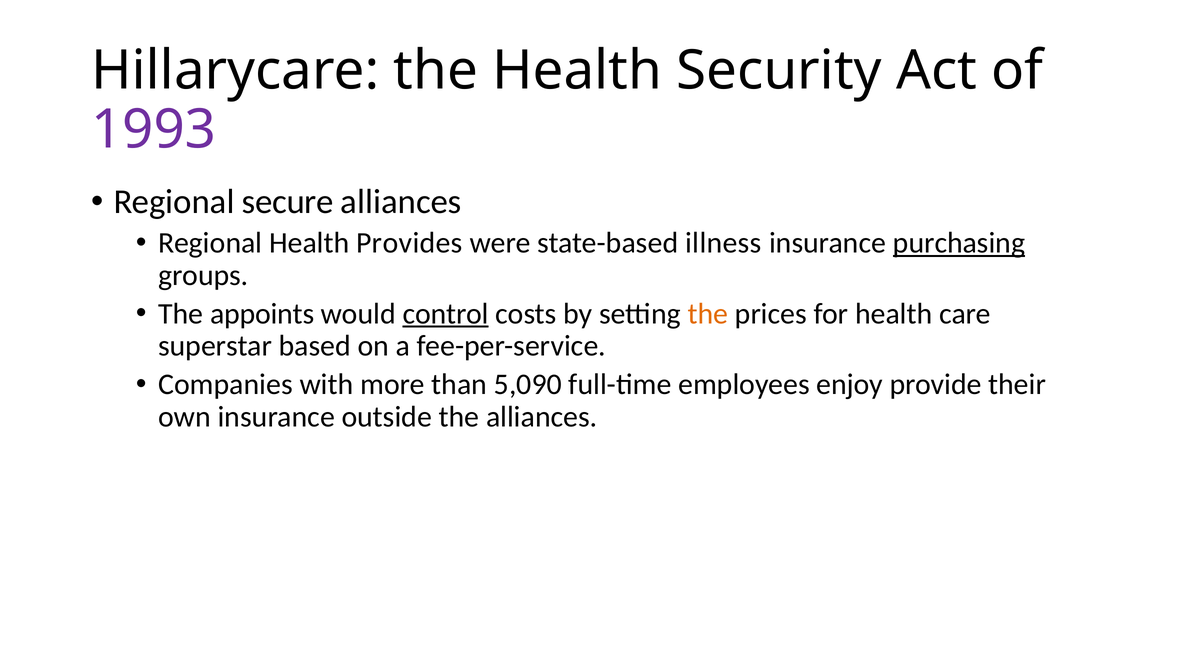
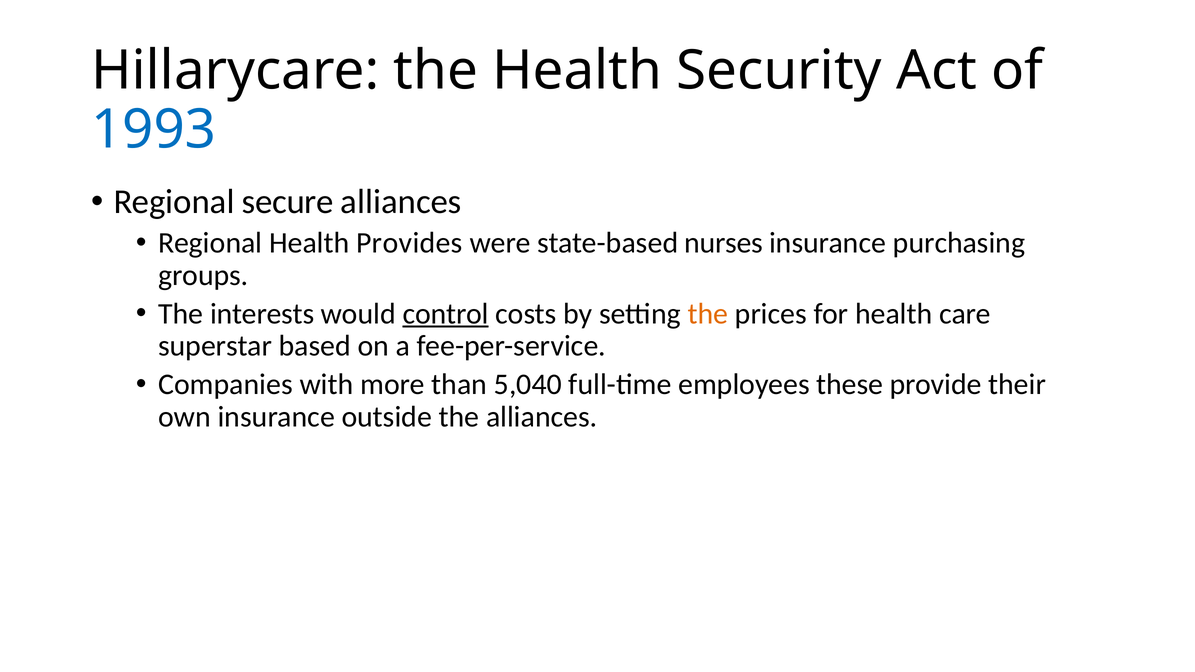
1993 colour: purple -> blue (154, 130)
illness: illness -> nurses (724, 243)
purchasing underline: present -> none (959, 243)
appoints: appoints -> interests (262, 314)
5,090: 5,090 -> 5,040 (528, 385)
enjoy: enjoy -> these (850, 385)
